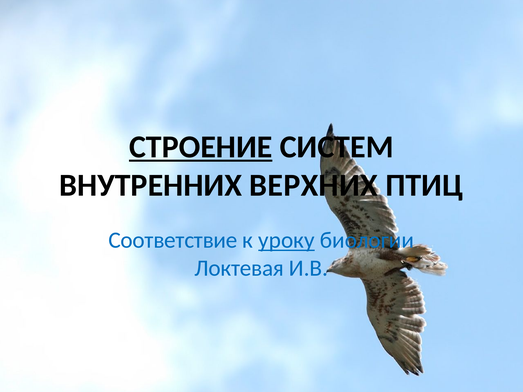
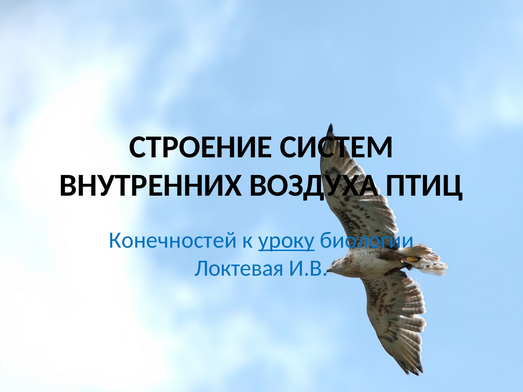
СТРОЕНИЕ underline: present -> none (201, 147)
ВЕРХНИХ: ВЕРХНИХ -> ВОЗДУХА (314, 185)
Соответствие: Соответствие -> Конечностей (173, 240)
